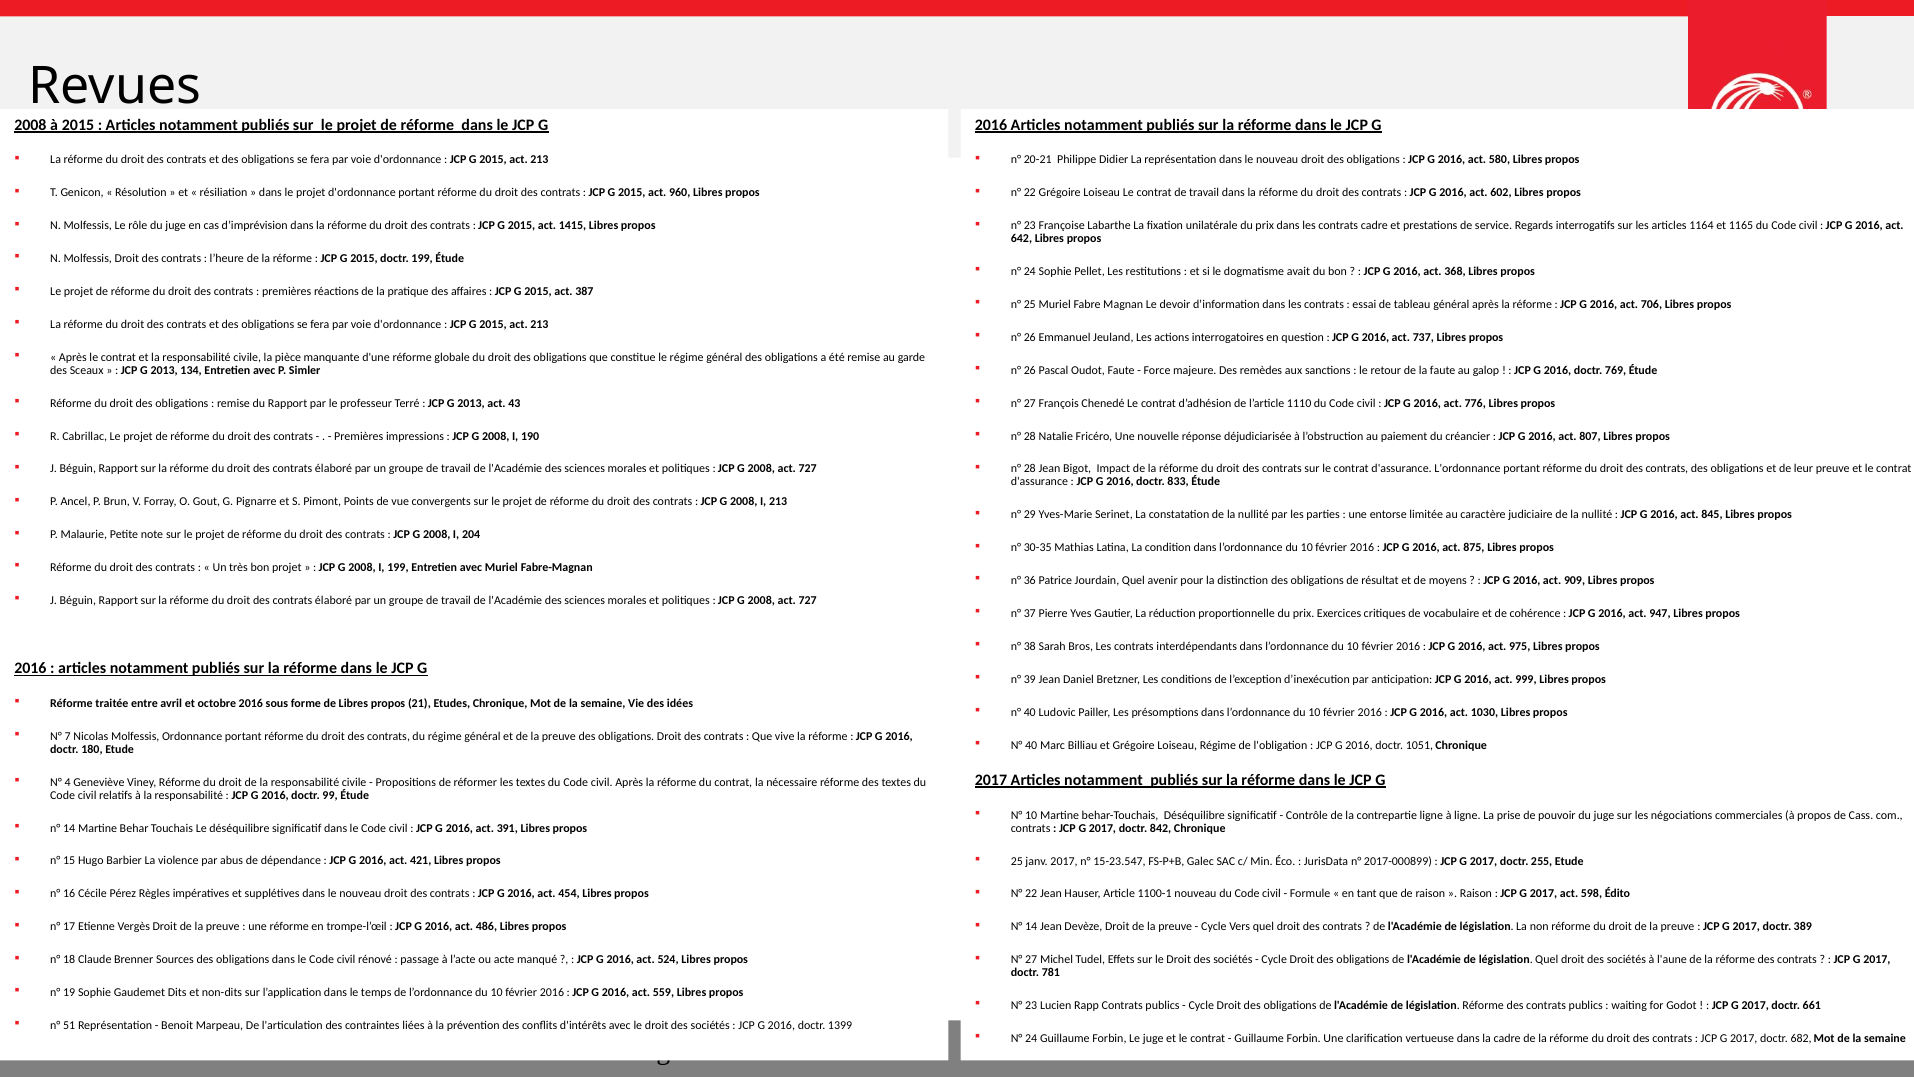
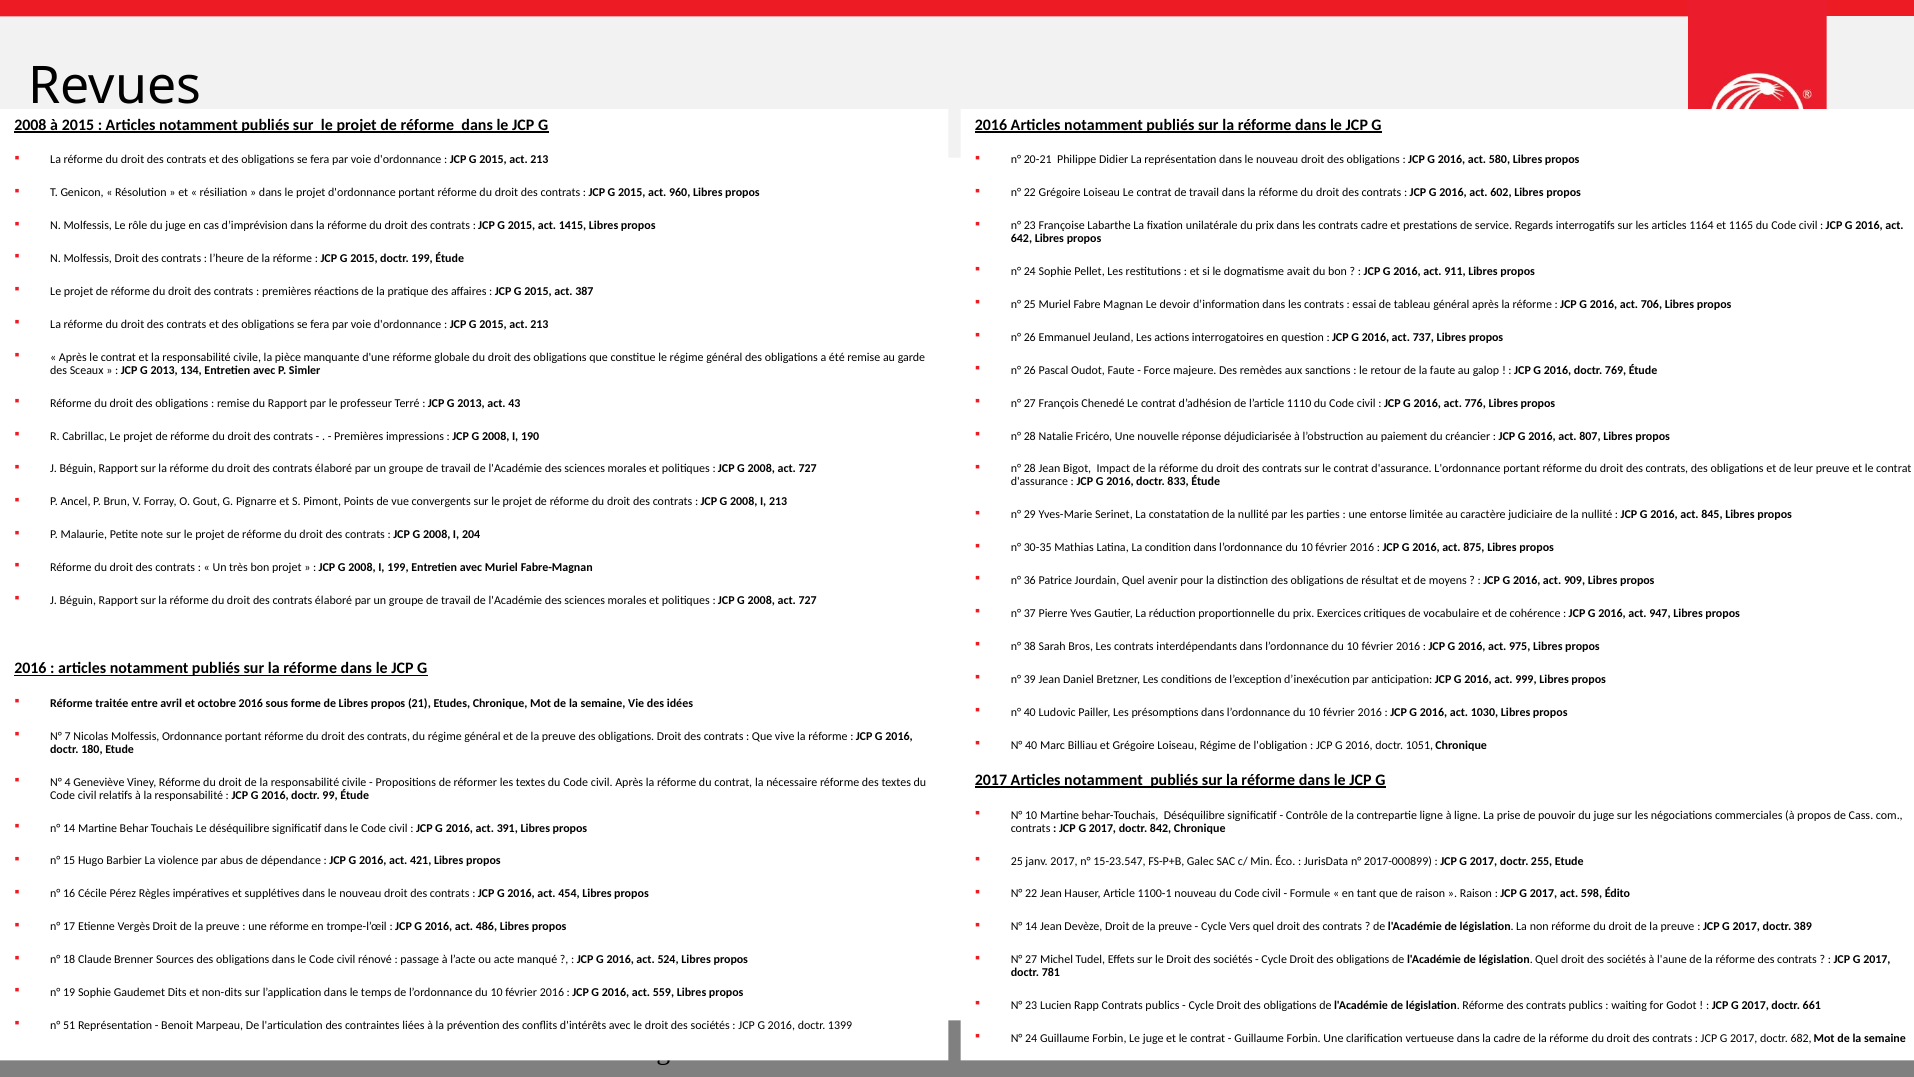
368: 368 -> 911 (1455, 272)
